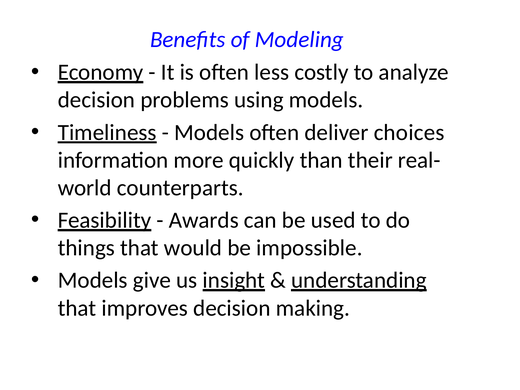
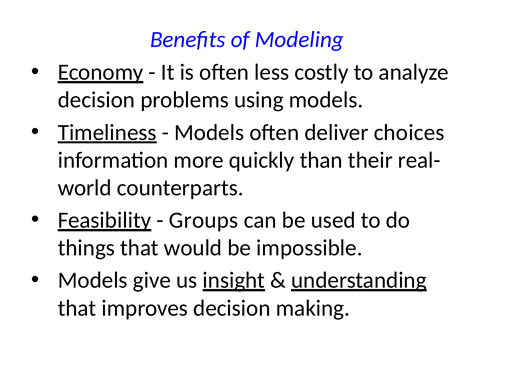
Awards: Awards -> Groups (204, 220)
